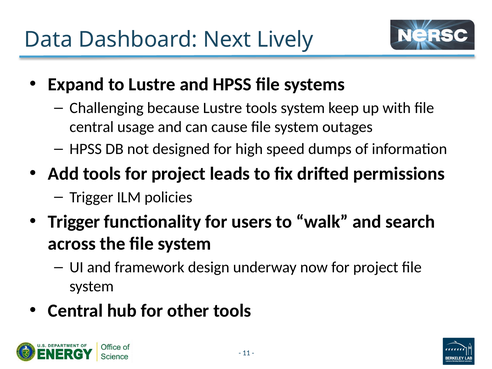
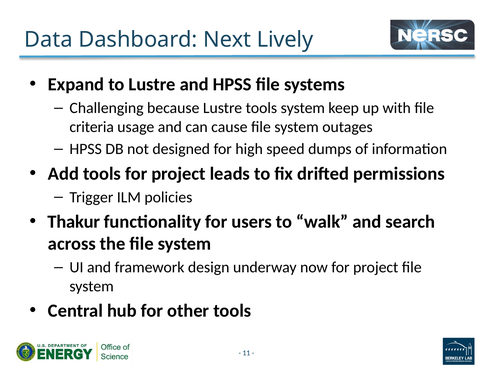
central: central -> criteria (92, 127)
Trigger: Trigger -> Thakur (74, 222)
